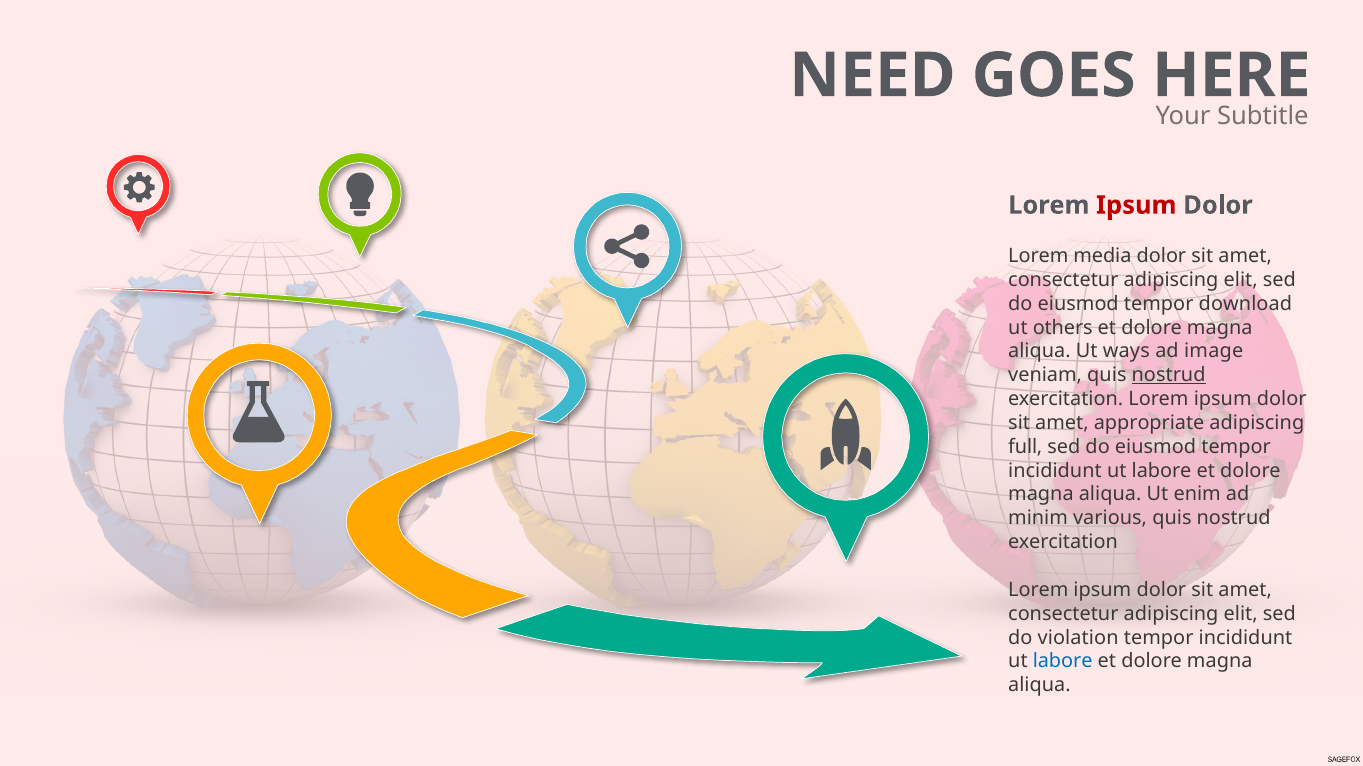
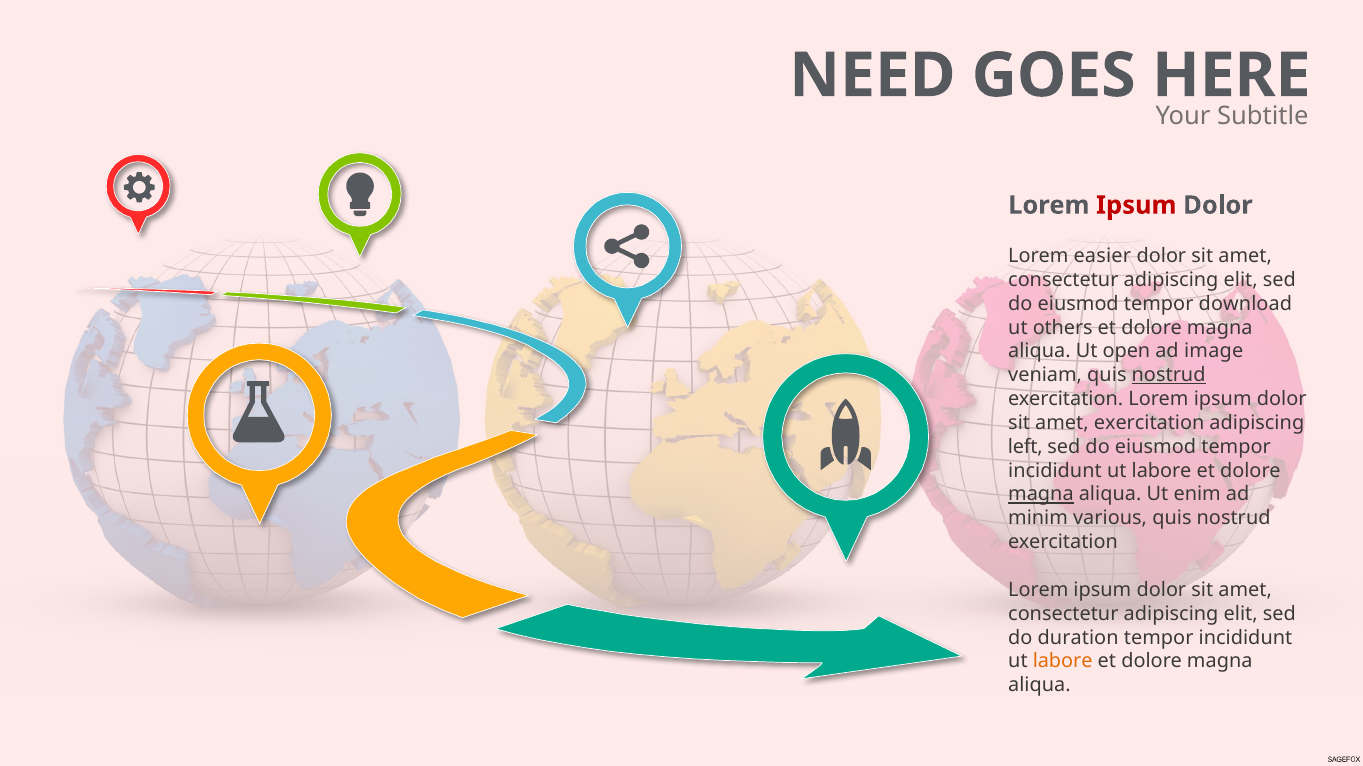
media: media -> easier (1102, 256)
ways: ways -> open (1126, 352)
amet appropriate: appropriate -> exercitation (1149, 423)
full: full -> left (1025, 447)
magna underline: none -> present (1041, 495)
violation: violation -> duration (1078, 638)
labore colour: blue -> orange (1063, 662)
